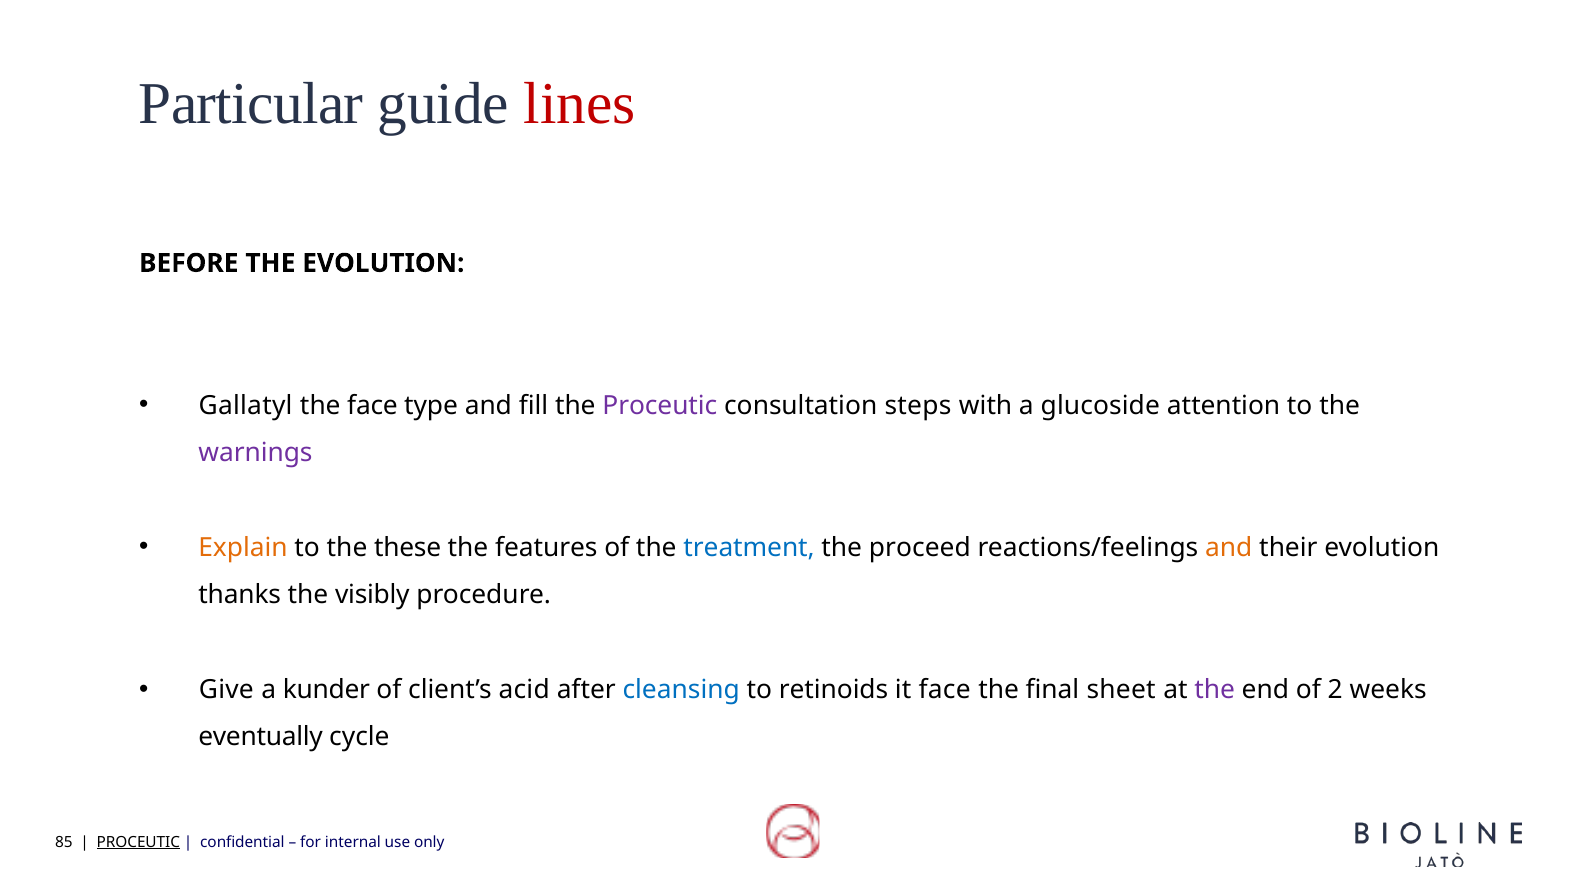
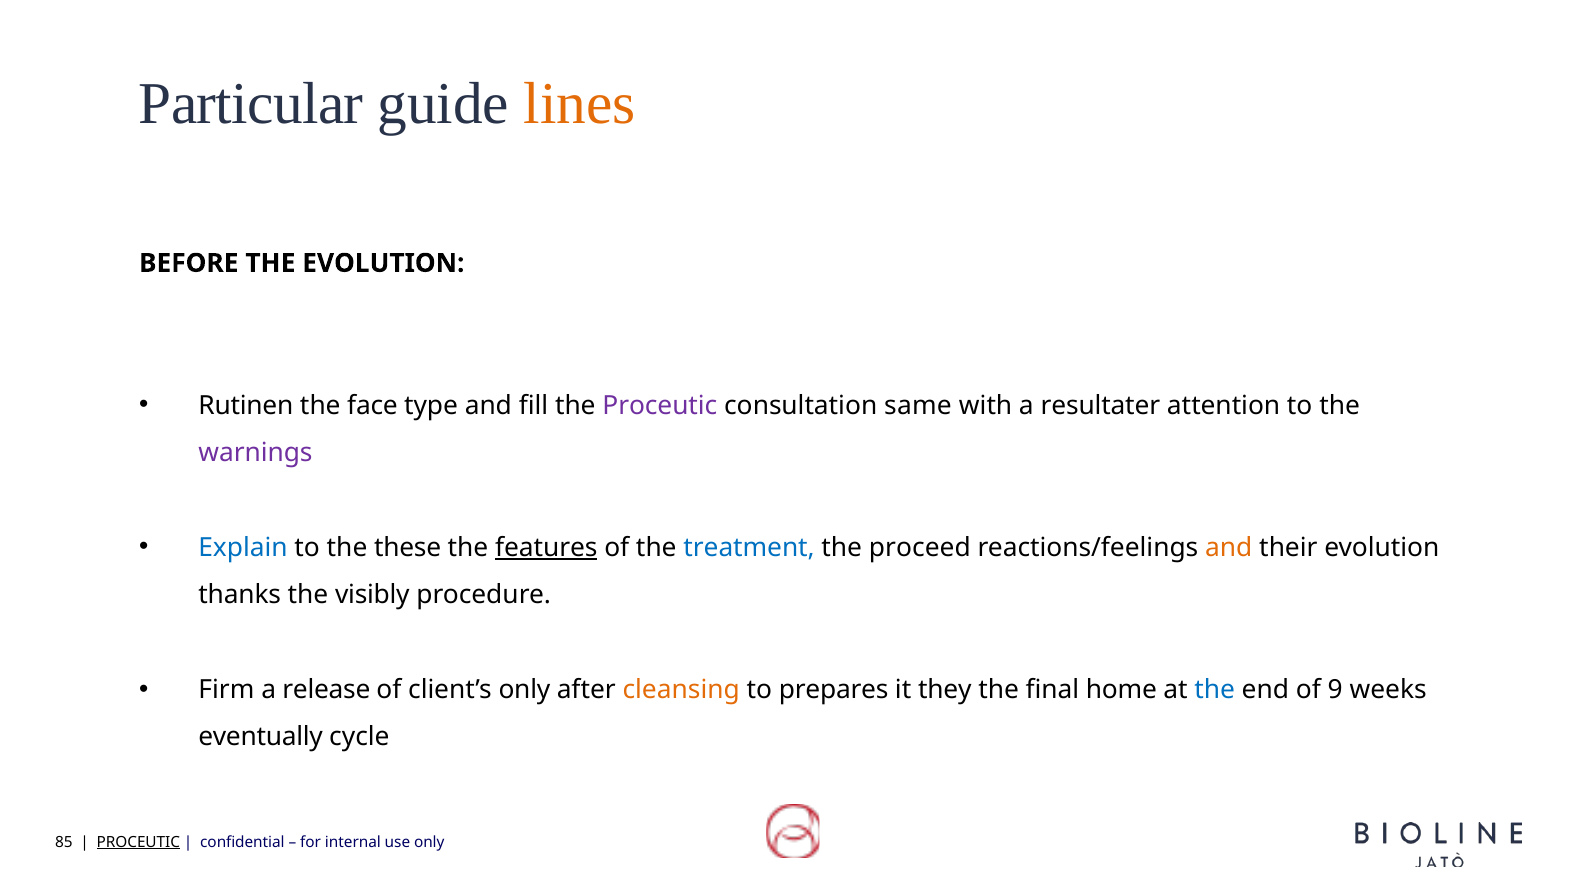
lines colour: red -> orange (580, 103)
Gallatyl: Gallatyl -> Rutinen (246, 406)
steps: steps -> same (918, 406)
glucoside: glucoside -> resultater (1100, 406)
Explain colour: orange -> blue (243, 548)
features underline: none -> present (546, 548)
Give: Give -> Firm (226, 690)
kunder: kunder -> release (326, 690)
client’s acid: acid -> only (524, 690)
cleansing colour: blue -> orange (681, 690)
retinoids: retinoids -> prepares (834, 690)
it face: face -> they (945, 690)
sheet: sheet -> home (1121, 690)
the colour: purple -> blue (1215, 690)
2: 2 -> 9 (1335, 690)
